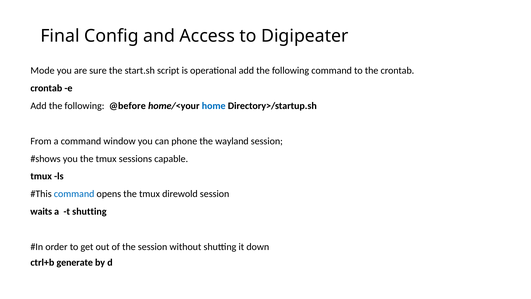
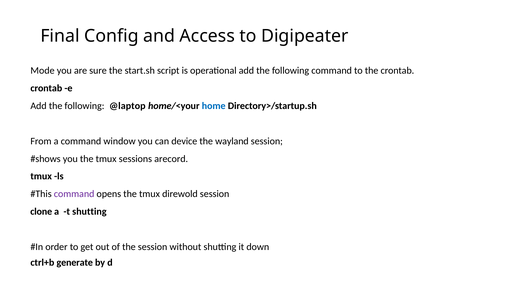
@before: @before -> @laptop (127, 106)
phone: phone -> device (184, 141)
capable: capable -> arecord (171, 159)
command colour: blue -> purple (74, 194)
waits: waits -> clone (41, 211)
